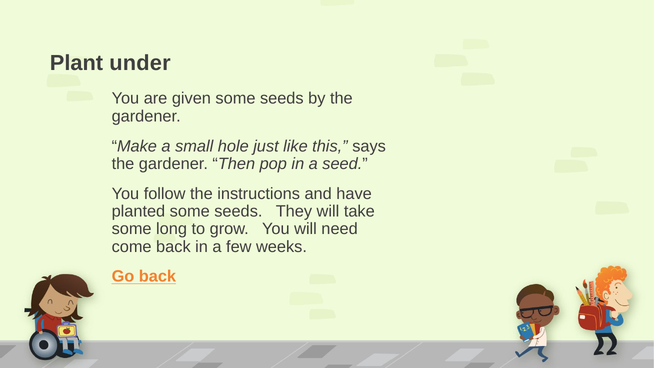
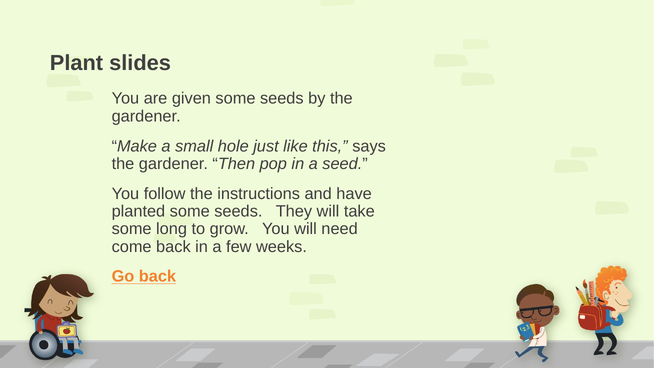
under: under -> slides (140, 63)
